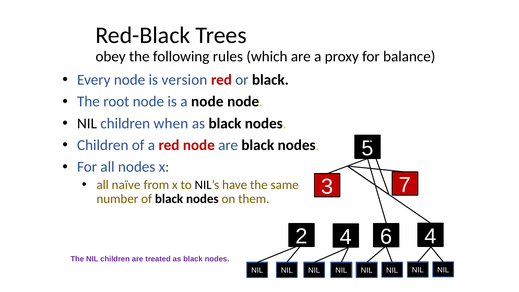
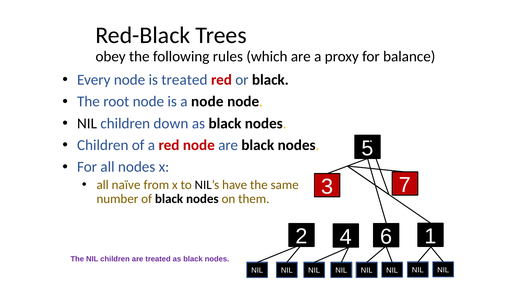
is version: version -> treated (184, 80)
when: when -> down (171, 123)
2 4: 4 -> 1 (430, 236)
